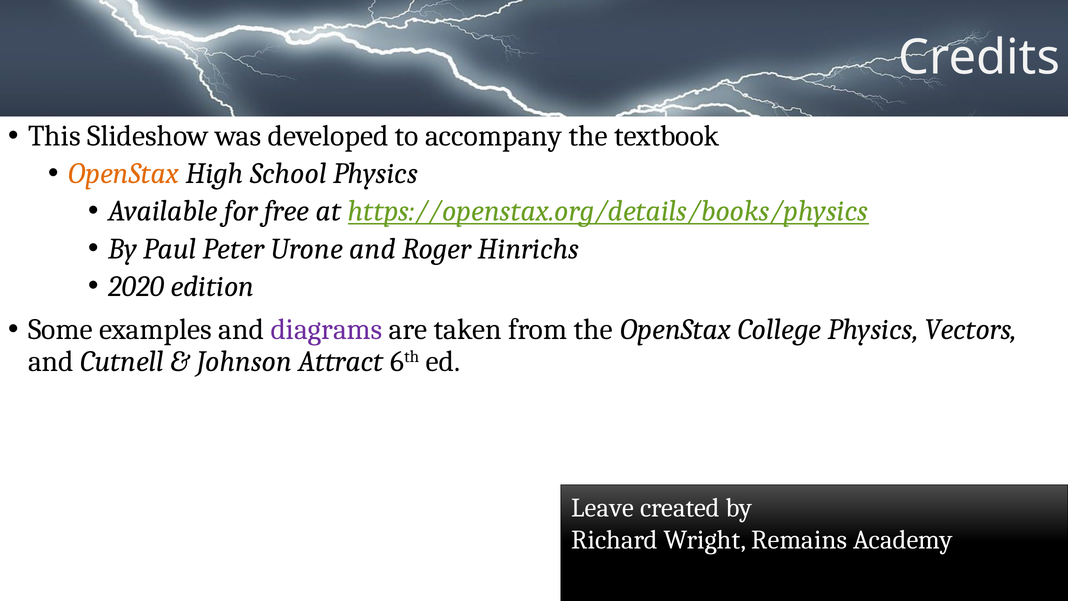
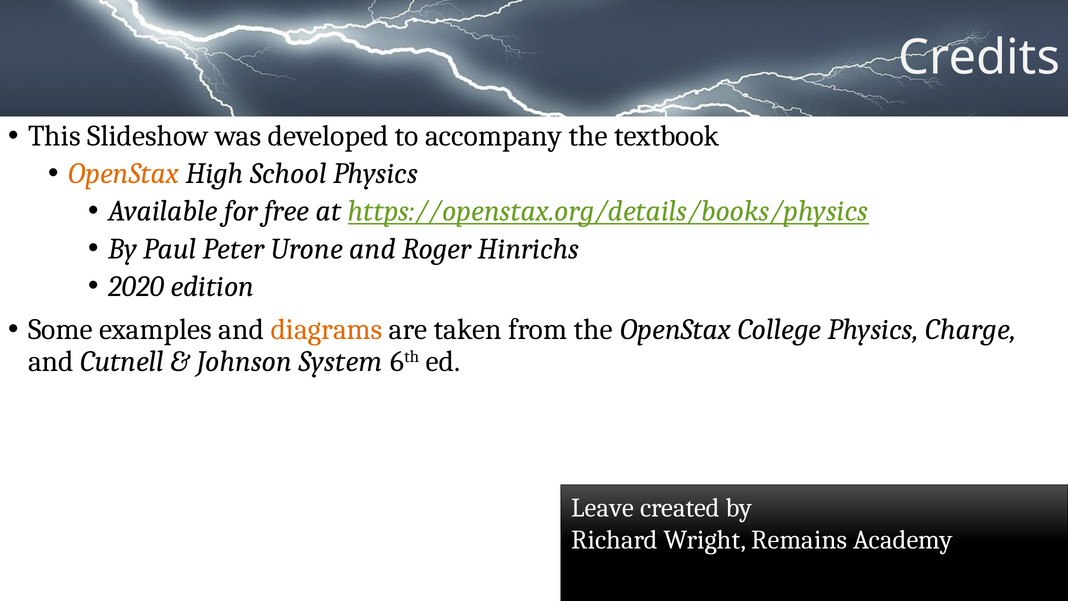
diagrams colour: purple -> orange (327, 329)
Vectors: Vectors -> Charge (971, 329)
Attract: Attract -> System (341, 361)
